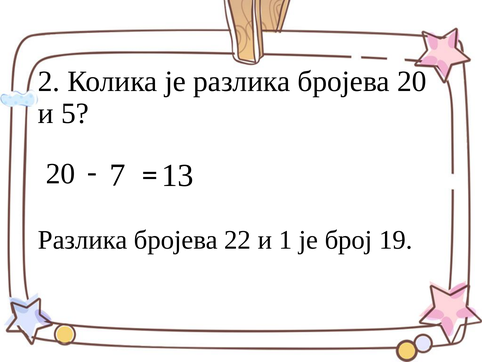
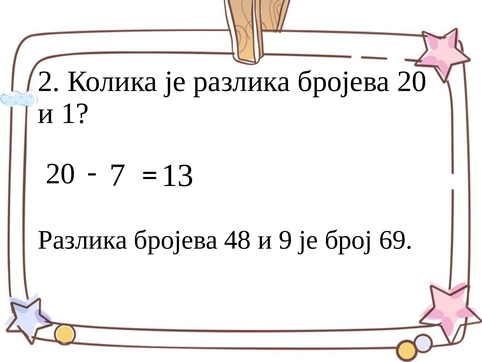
5: 5 -> 1 (75, 113)
22: 22 -> 48 (238, 240)
1: 1 -> 9 (285, 240)
19: 19 -> 69 (396, 240)
